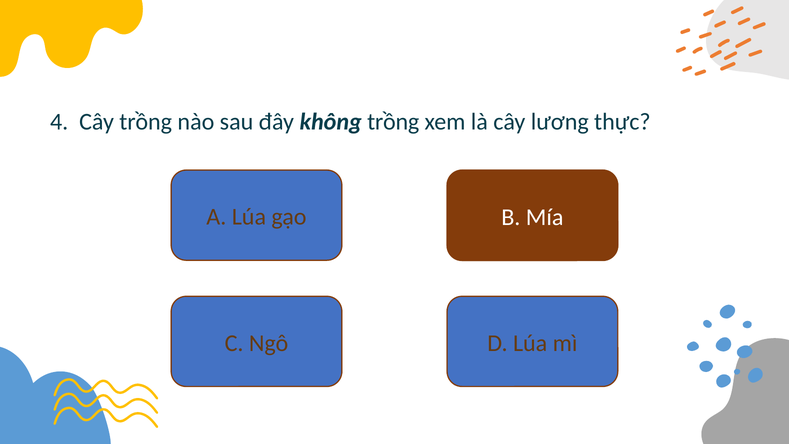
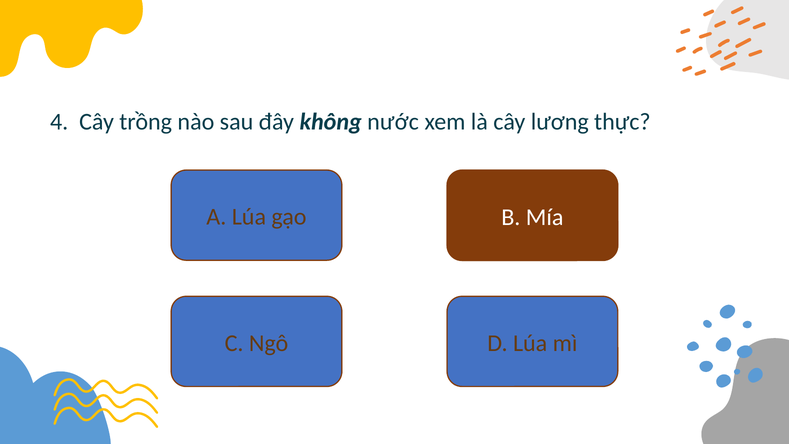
không trồng: trồng -> nước (393, 122)
